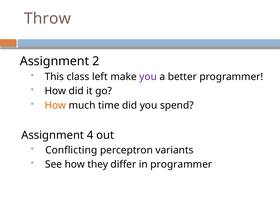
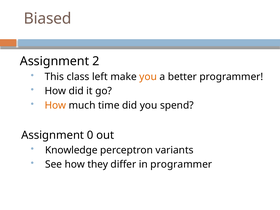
Throw: Throw -> Biased (48, 19)
you colour: purple -> orange (148, 77)
4: 4 -> 0 (90, 135)
Conflicting: Conflicting -> Knowledge (71, 150)
